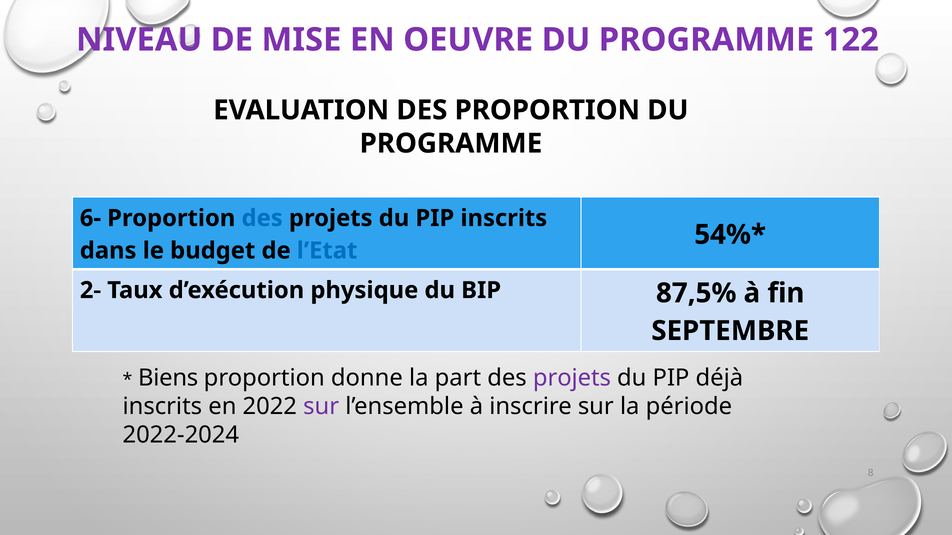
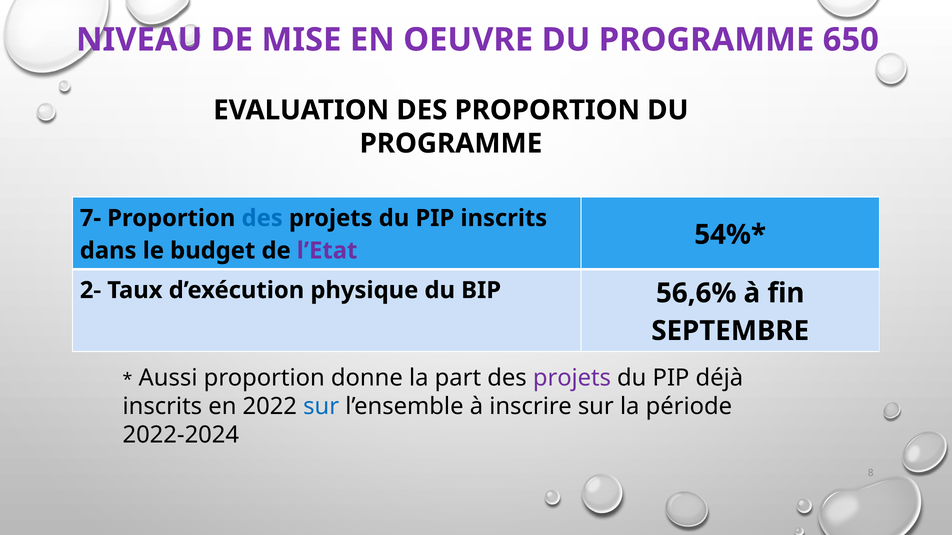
122: 122 -> 650 (851, 40)
6-: 6- -> 7- (90, 218)
l’Etat colour: blue -> purple (327, 251)
87,5%: 87,5% -> 56,6% (696, 293)
Biens: Biens -> Aussi (168, 378)
sur colour: purple -> blue (321, 407)
